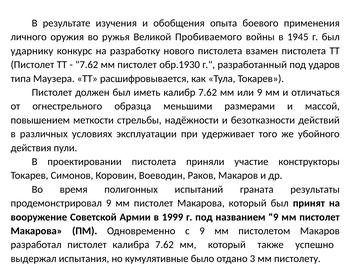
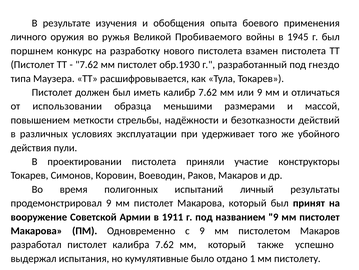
ударнику: ударнику -> поршнем (32, 51)
ударов: ударов -> гнездо (324, 65)
огнестрельного: огнестрельного -> использовании (67, 106)
граната: граната -> личный (257, 189)
1999: 1999 -> 1911 (173, 216)
3: 3 -> 1 (253, 258)
